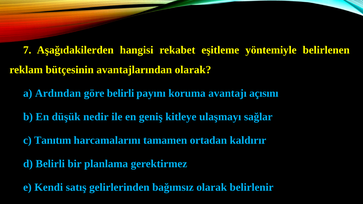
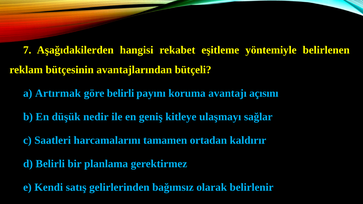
avantajlarından olarak: olarak -> bütçeli (193, 70)
Ardından: Ardından -> Artırmak (58, 93)
Tanıtım: Tanıtım -> Saatleri (53, 140)
